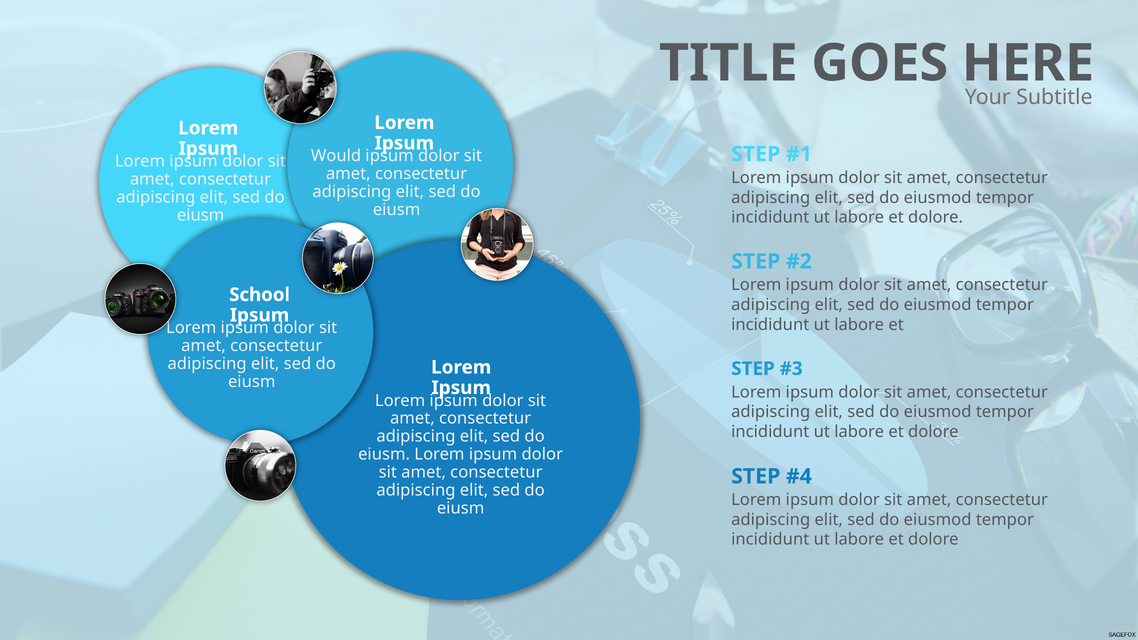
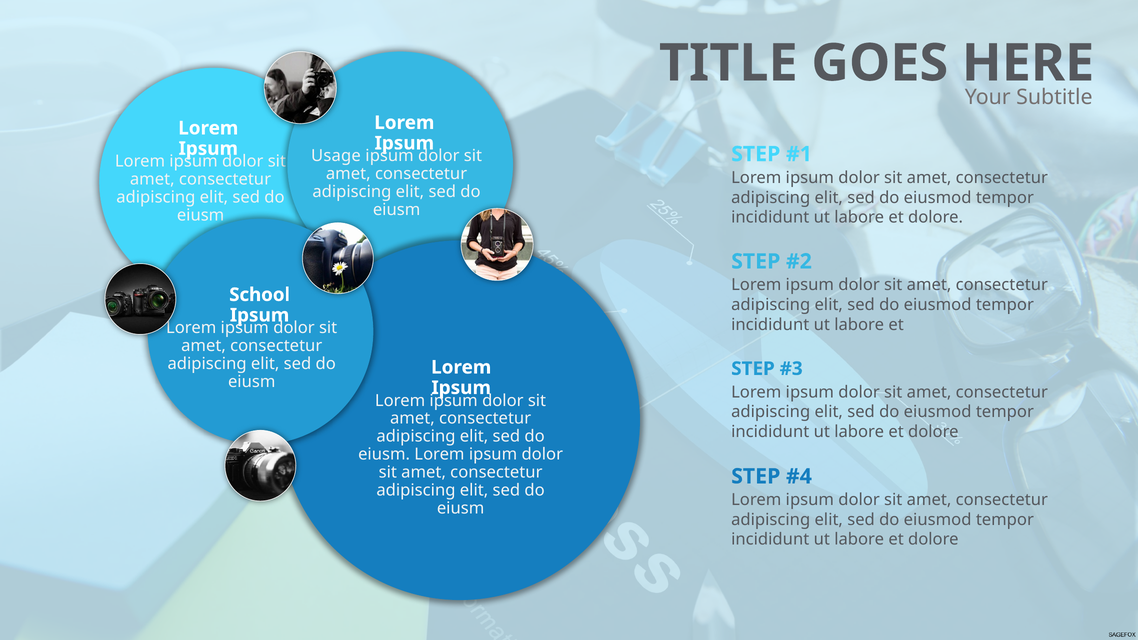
Would: Would -> Usage (336, 156)
